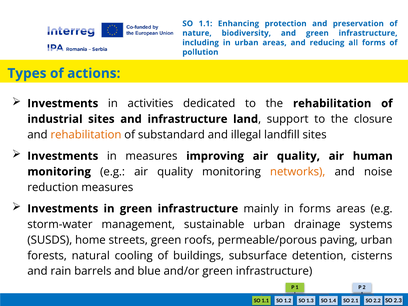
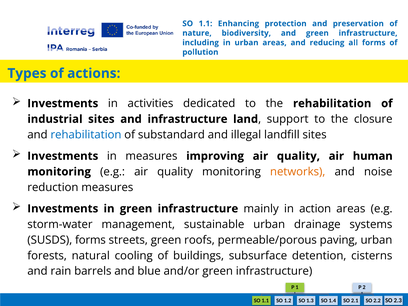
rehabilitation colour: orange -> blue (86, 135)
in forms: forms -> action (315, 209)
SUSDS home: home -> forms (90, 240)
